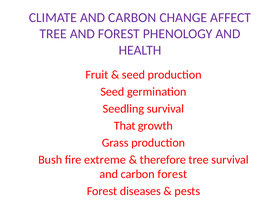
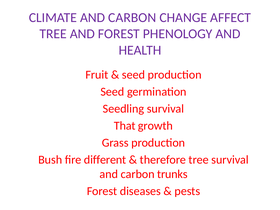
extreme: extreme -> different (105, 160)
carbon forest: forest -> trunks (172, 174)
